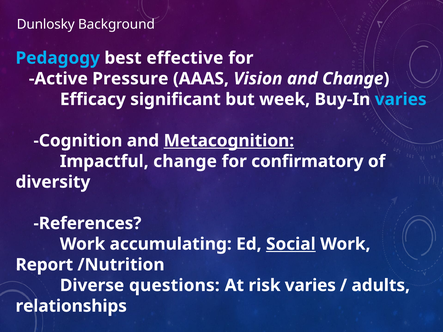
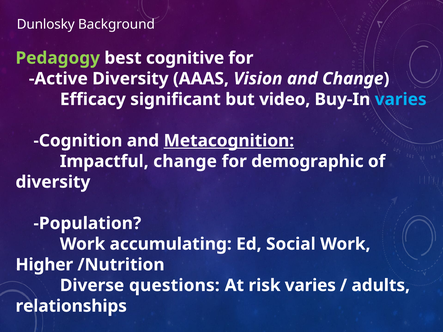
Pedagogy colour: light blue -> light green (58, 58)
effective: effective -> cognitive (185, 58)
Active Pressure: Pressure -> Diversity (130, 79)
week: week -> video (285, 99)
confirmatory: confirmatory -> demographic (307, 161)
References: References -> Population (87, 224)
Social underline: present -> none (291, 244)
Report: Report -> Higher (44, 265)
